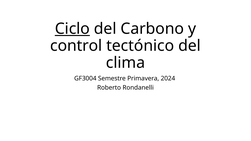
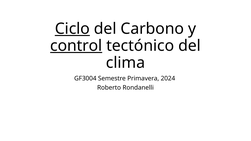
control underline: none -> present (76, 46)
